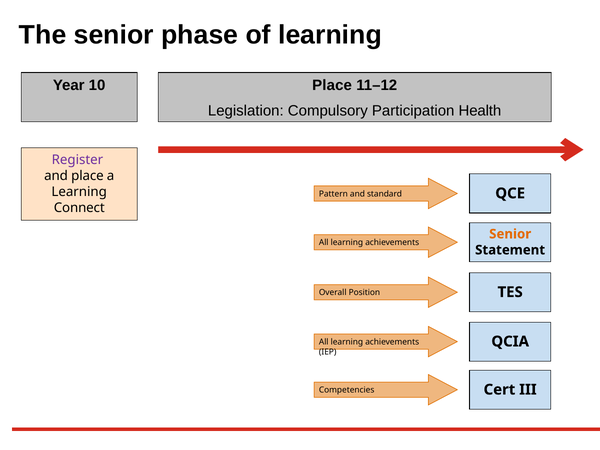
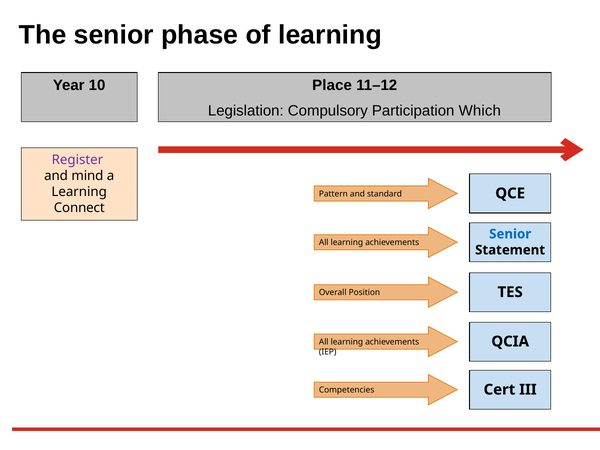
Health: Health -> Which (480, 111)
and place: place -> mind (87, 176)
Senior colour: orange -> blue (510, 234)
